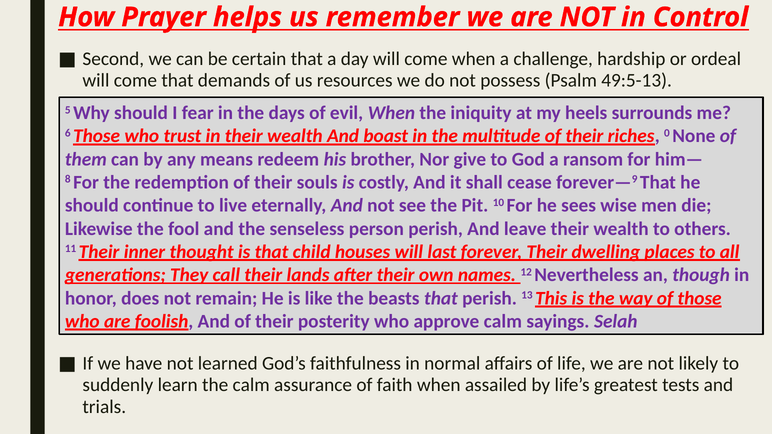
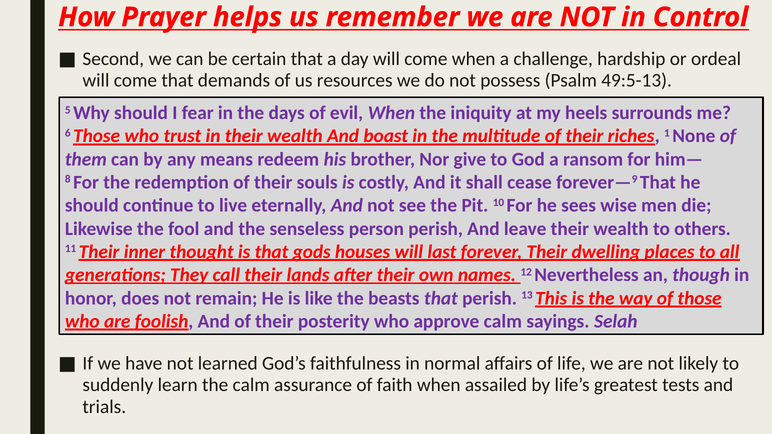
0: 0 -> 1 (667, 133)
child: child -> gods (312, 252)
